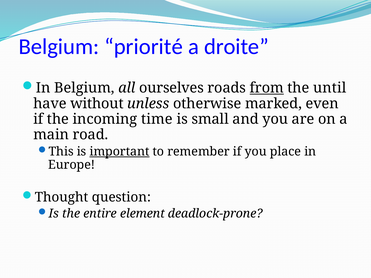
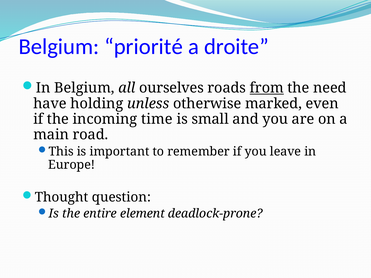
until: until -> need (330, 88)
without: without -> holding (97, 104)
important underline: present -> none (119, 152)
place: place -> leave (286, 152)
